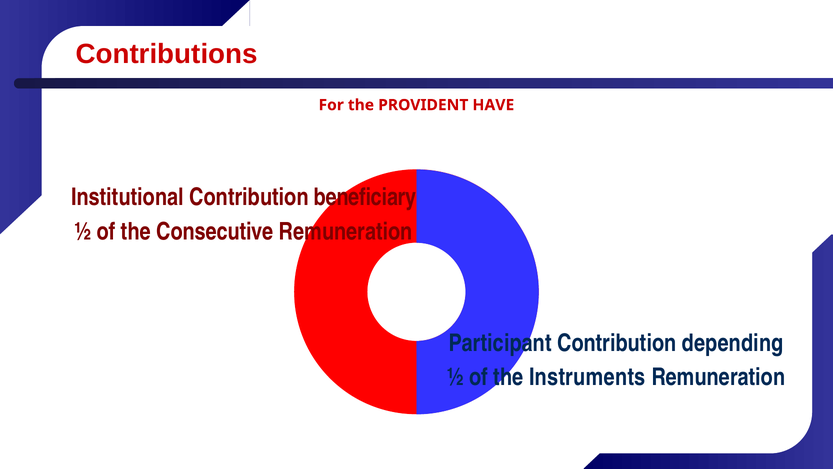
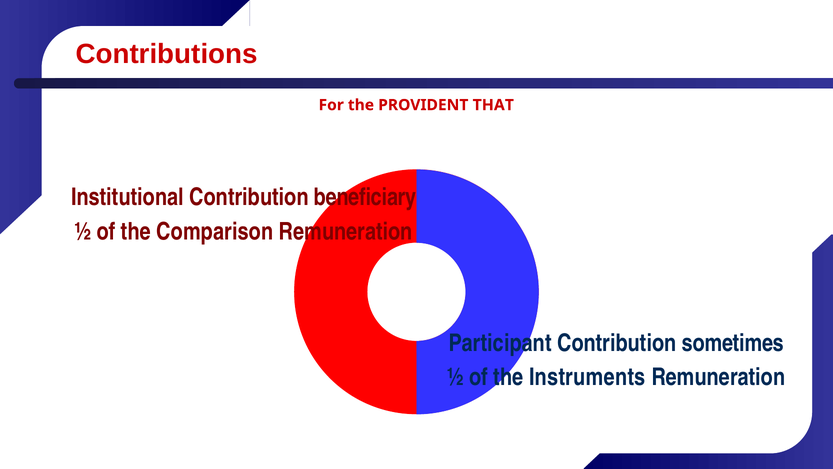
HAVE: HAVE -> THAT (493, 105)
Consecutive: Consecutive -> Comparison (215, 231)
depending: depending -> sometimes (733, 343)
